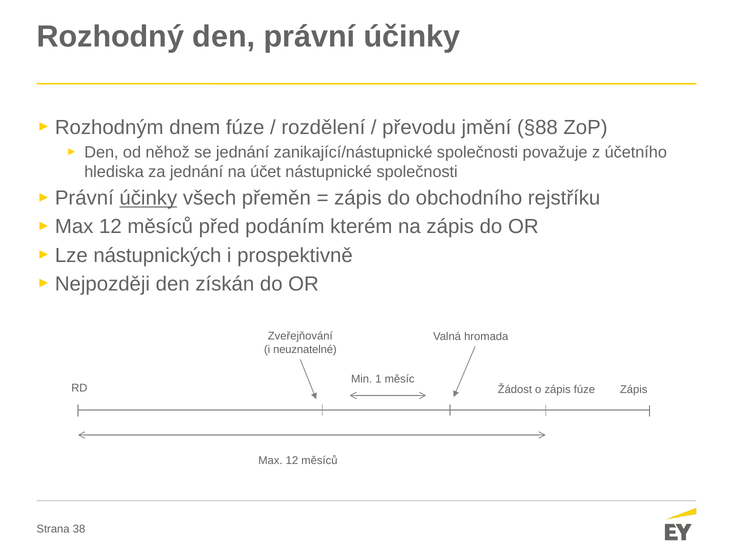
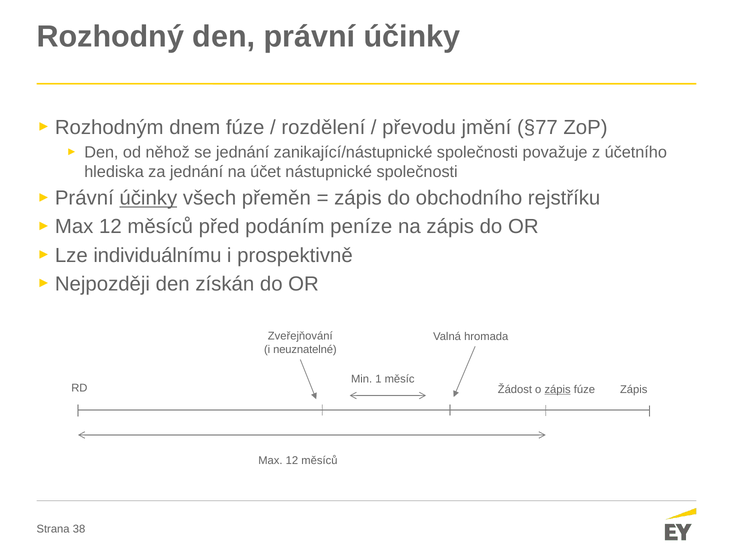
§88: §88 -> §77 (537, 127)
kterém: kterém -> peníze (361, 227)
nástupnických: nástupnických -> individuálnímu (157, 255)
zápis underline: none -> present (558, 389)
